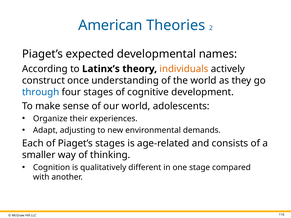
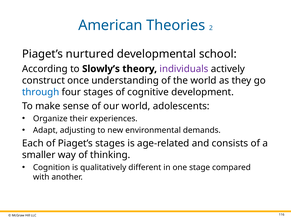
expected: expected -> nurtured (90, 54)
names: names -> school (218, 54)
Latinx’s: Latinx’s -> Slowly’s (101, 69)
individuals colour: orange -> purple (184, 69)
